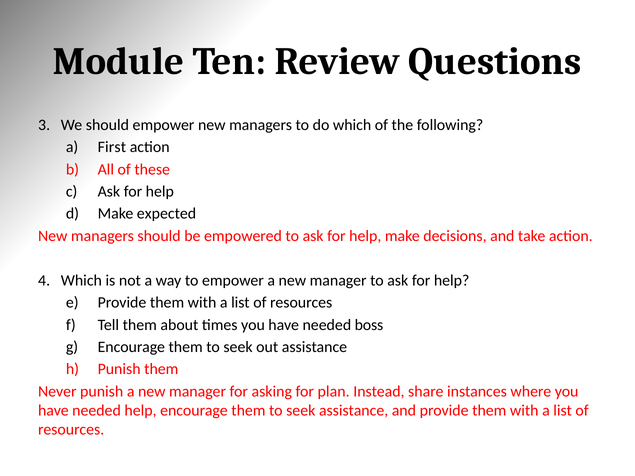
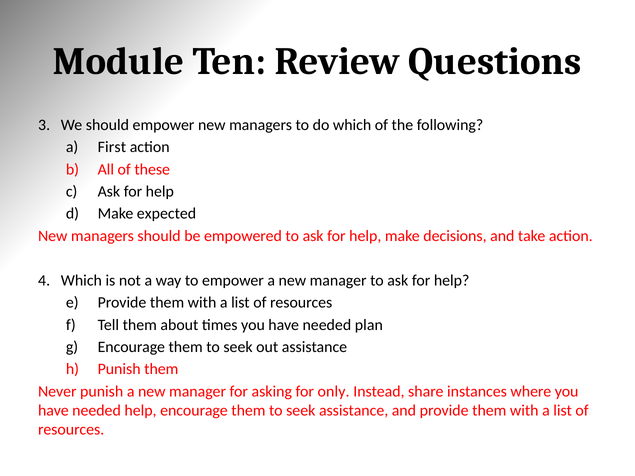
boss: boss -> plan (369, 325)
plan: plan -> only (334, 392)
